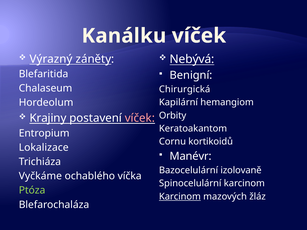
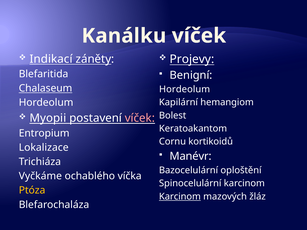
Výrazný: Výrazný -> Indikací (51, 59)
Nebývá: Nebývá -> Projevy (192, 59)
Chalaseum underline: none -> present (46, 88)
Chirurgická: Chirurgická -> Hordeolum (185, 89)
Orbity: Orbity -> Bolest (173, 116)
Krajiny: Krajiny -> Myopii (48, 118)
izolovaně: izolovaně -> oploštění (241, 170)
Ptóza colour: light green -> yellow (32, 191)
